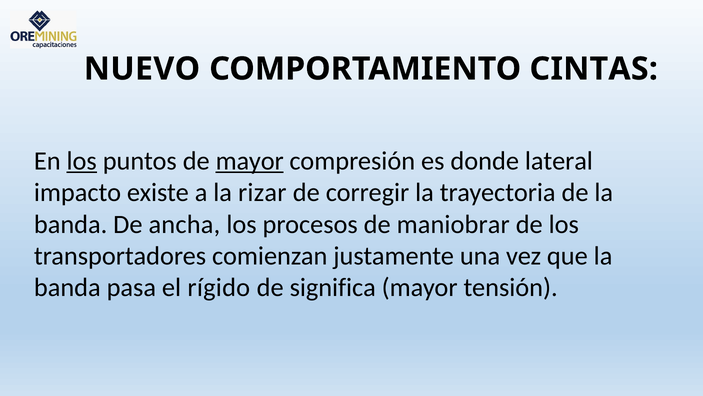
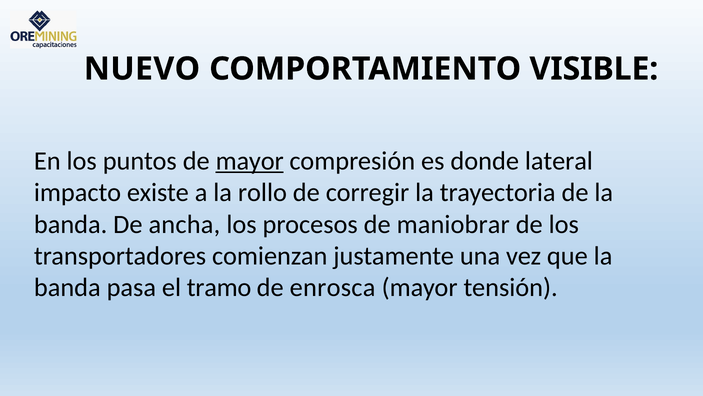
CINTAS: CINTAS -> VISIBLE (594, 69)
los underline: present -> none (82, 161)
rizar: rizar -> rollo (262, 192)
rígido: rígido -> tramo (219, 287)
significa: significa -> enrosca (333, 287)
